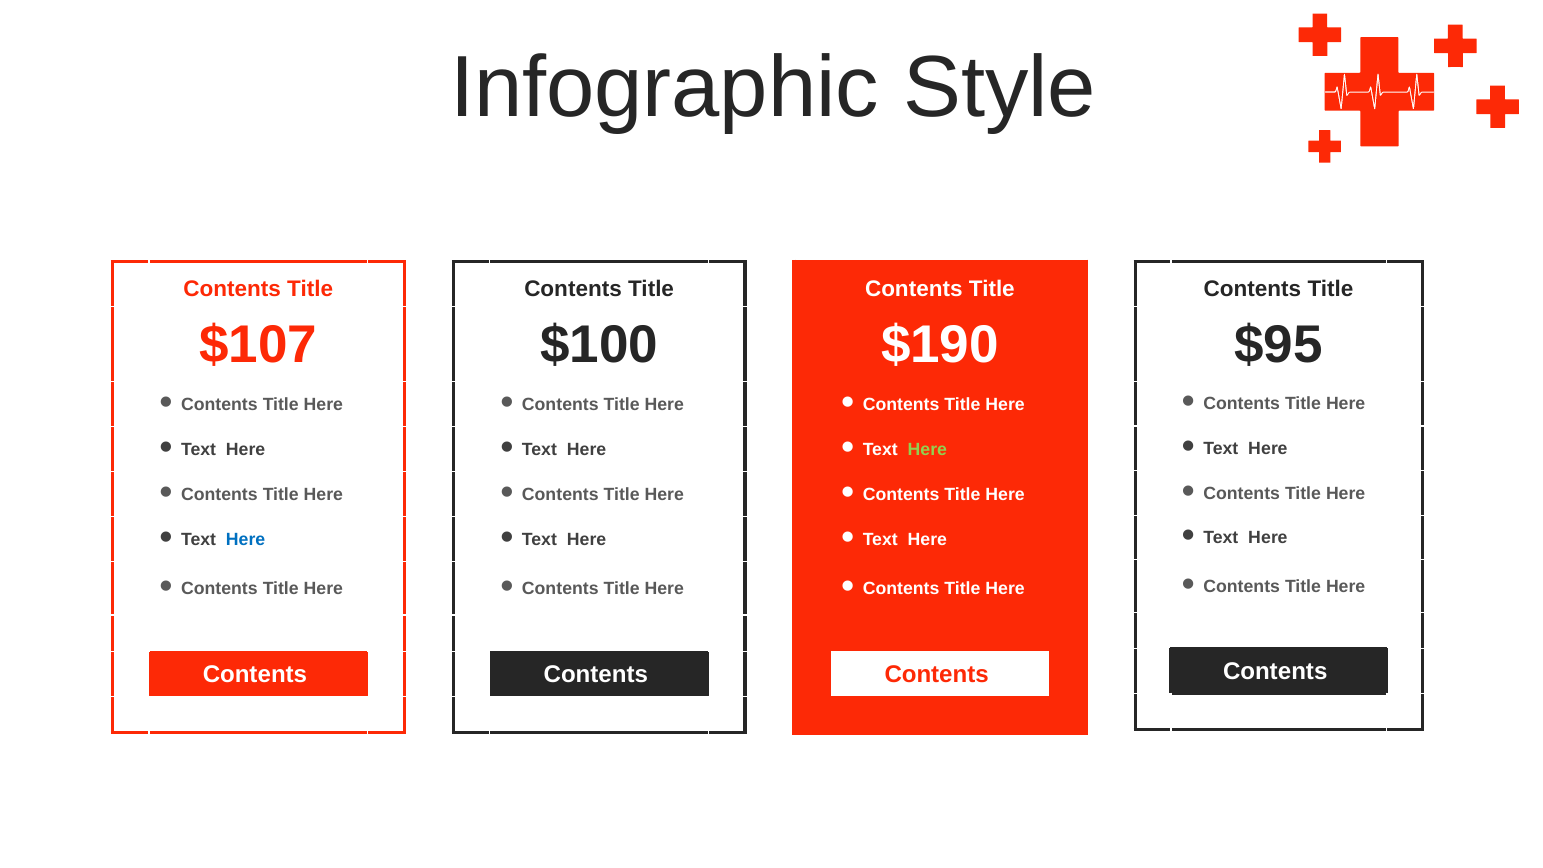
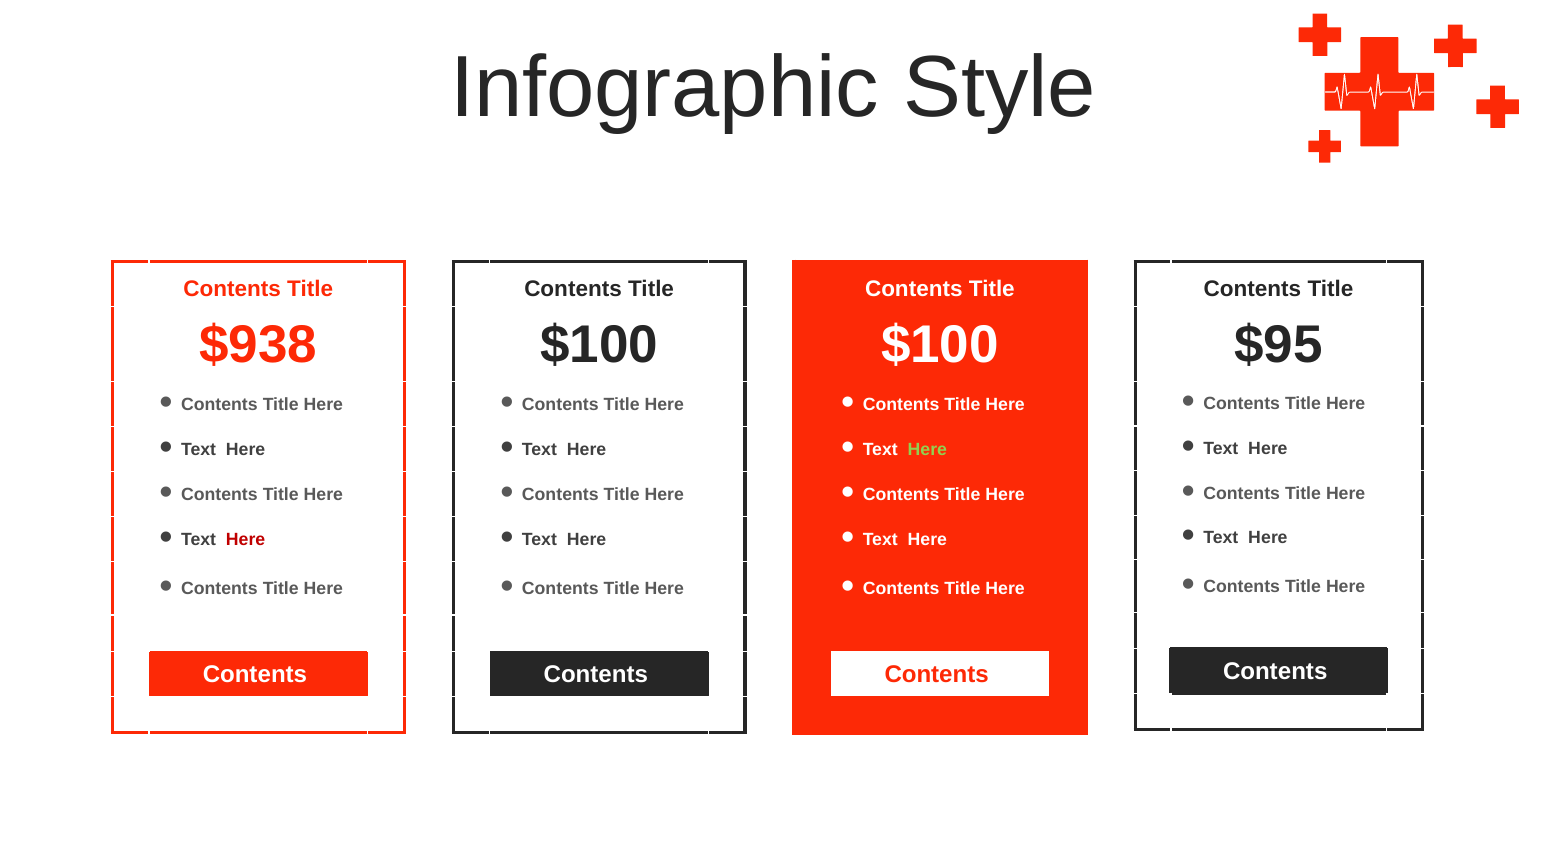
$107: $107 -> $938 (258, 345)
$190: $190 -> $100 (940, 345)
Here colour: blue -> red (246, 540)
